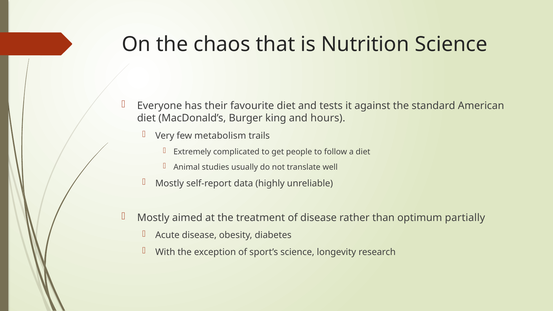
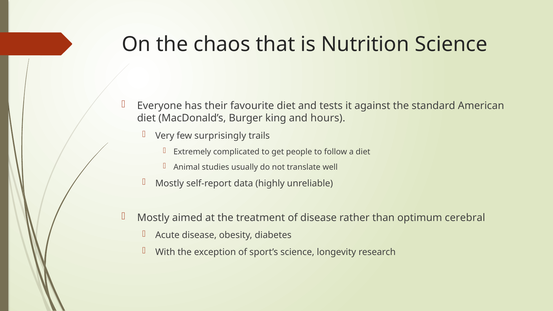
metabolism: metabolism -> surprisingly (220, 136)
partially: partially -> cerebral (465, 218)
